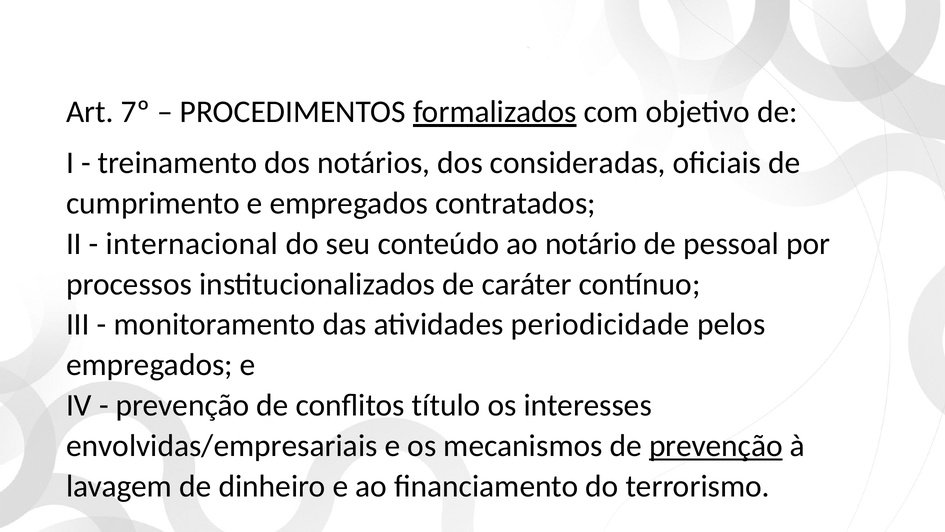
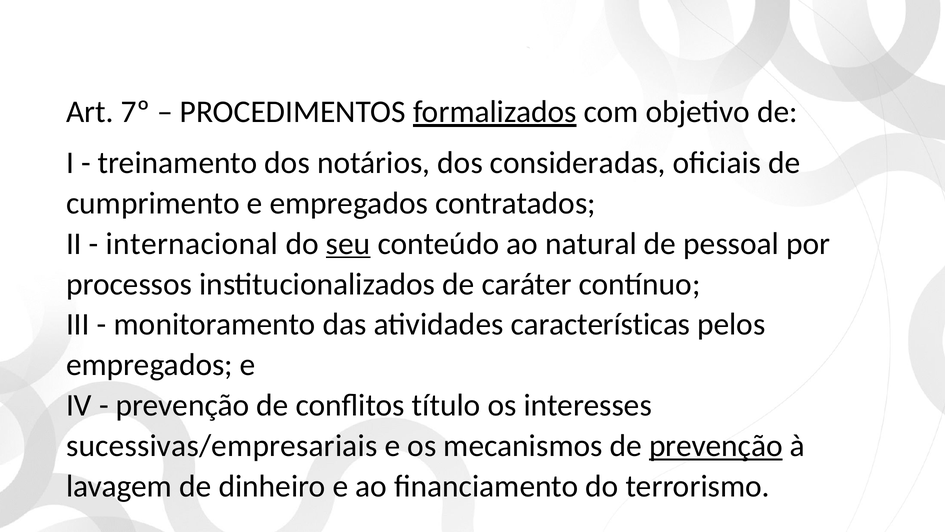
seu underline: none -> present (348, 243)
notário: notário -> natural (591, 243)
periodicidade: periodicidade -> características (600, 324)
envolvidas/empresariais: envolvidas/empresariais -> sucessivas/empresariais (222, 446)
